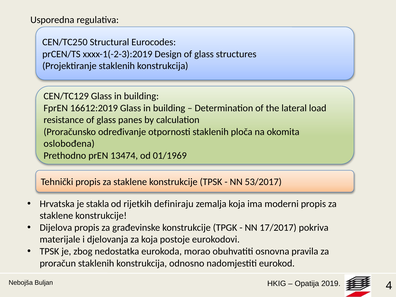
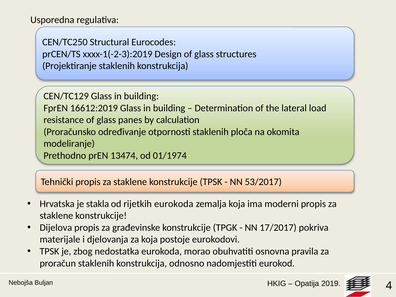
oslobođena: oslobođena -> modeliranje (69, 144)
01/1969: 01/1969 -> 01/1974 (170, 156)
rijetkih definiraju: definiraju -> eurokoda (174, 204)
